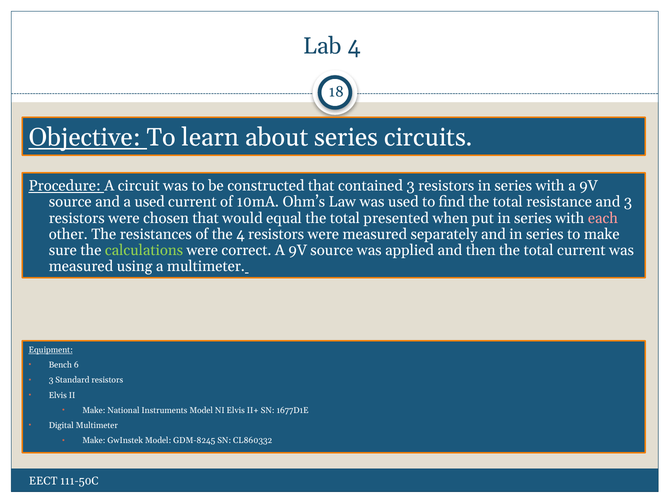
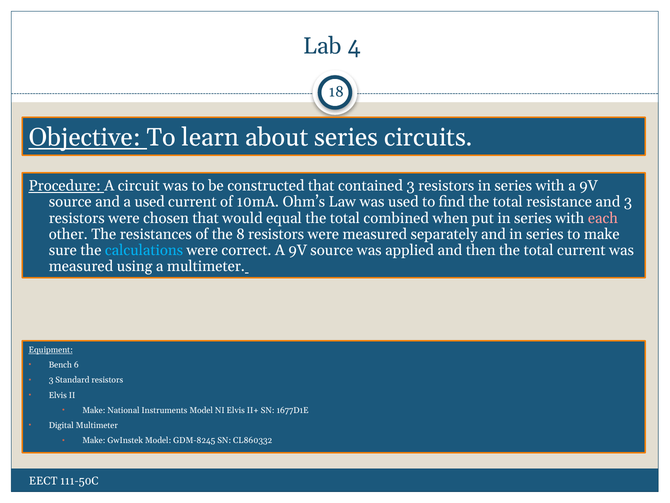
presented: presented -> combined (396, 218)
the 4: 4 -> 8 (240, 234)
calculations colour: light green -> light blue (144, 250)
